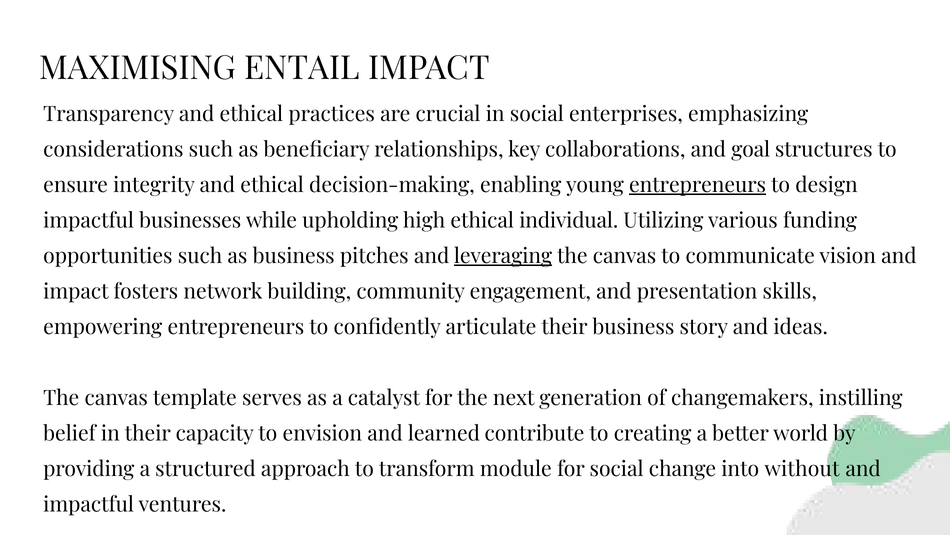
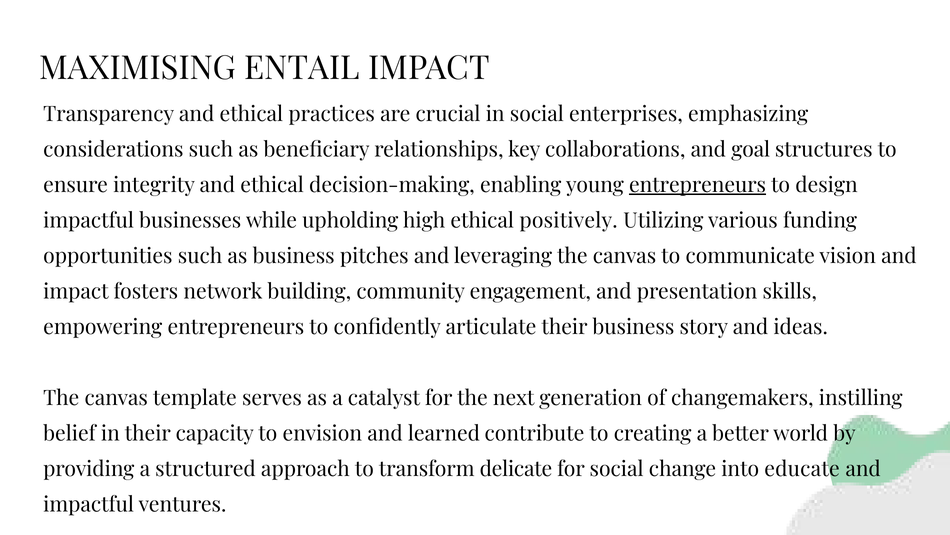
individual: individual -> positively (569, 221)
leveraging underline: present -> none (503, 256)
module: module -> delicate (516, 469)
without: without -> educate (802, 469)
